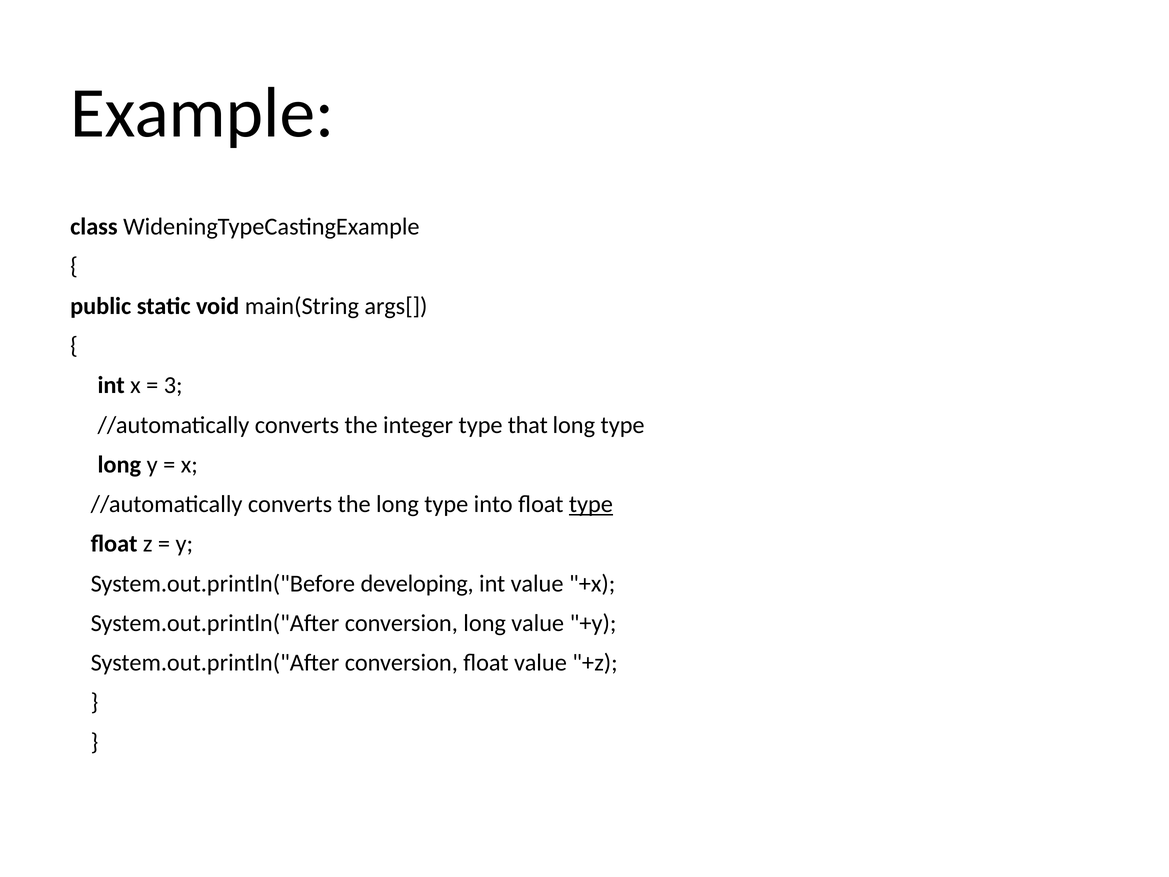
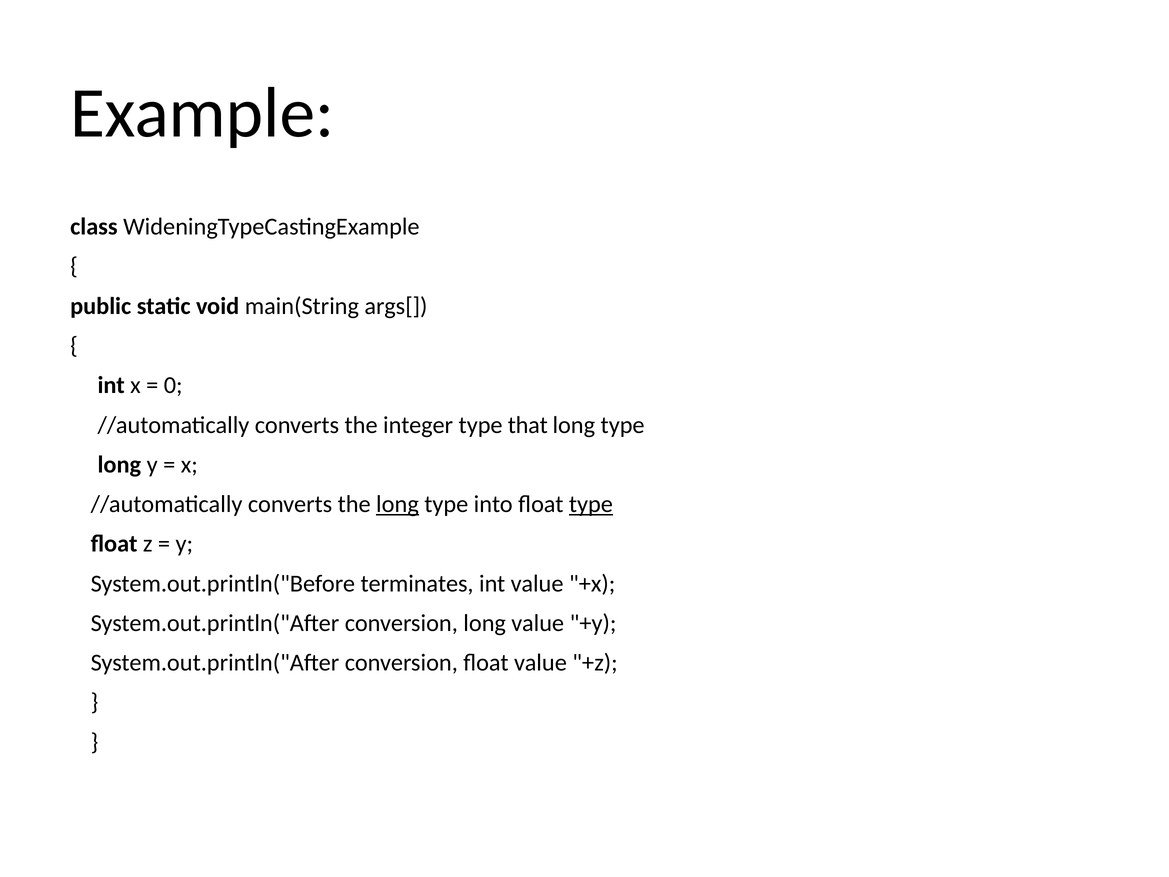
3: 3 -> 0 (173, 385)
long underline: none -> present (397, 504)
developing: developing -> terminates (417, 583)
